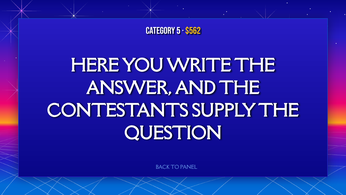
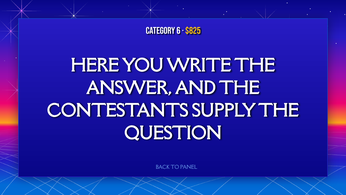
5: 5 -> 6 (178, 31)
$562: $562 -> $825 (193, 31)
